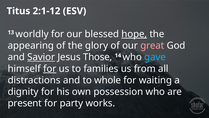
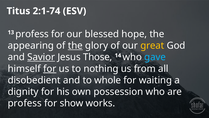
2:1-12: 2:1-12 -> 2:1-74 (47, 11)
13 worldly: worldly -> profess (32, 34)
hope underline: present -> none (134, 34)
the underline: none -> present (75, 45)
great colour: pink -> yellow (152, 45)
families: families -> nothing (101, 68)
distractions: distractions -> disobedient (34, 80)
present: present -> profess (25, 103)
party: party -> show (71, 103)
